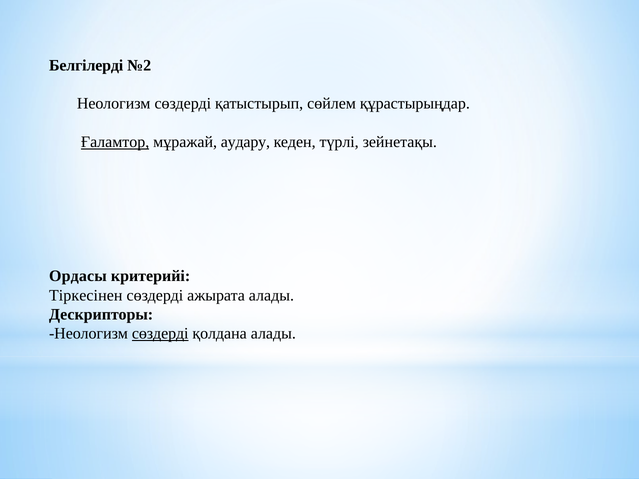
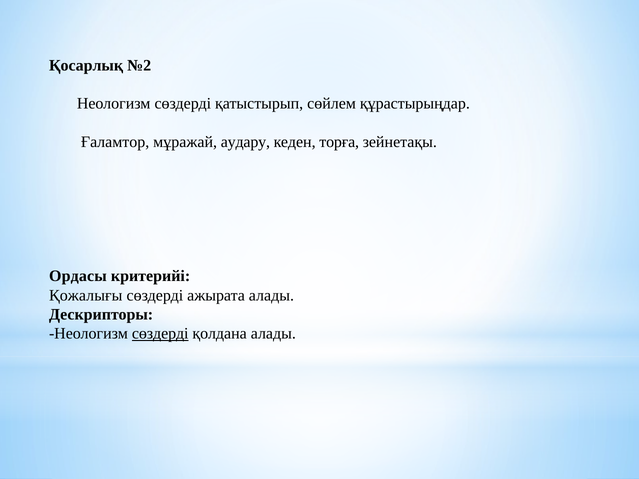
Белгілерді: Белгілерді -> Қосарлық (86, 65)
Ғаламтор underline: present -> none (115, 142)
түрлі: түрлі -> торға (339, 142)
Тіркесінен: Тіркесінен -> Қожалығы (86, 295)
